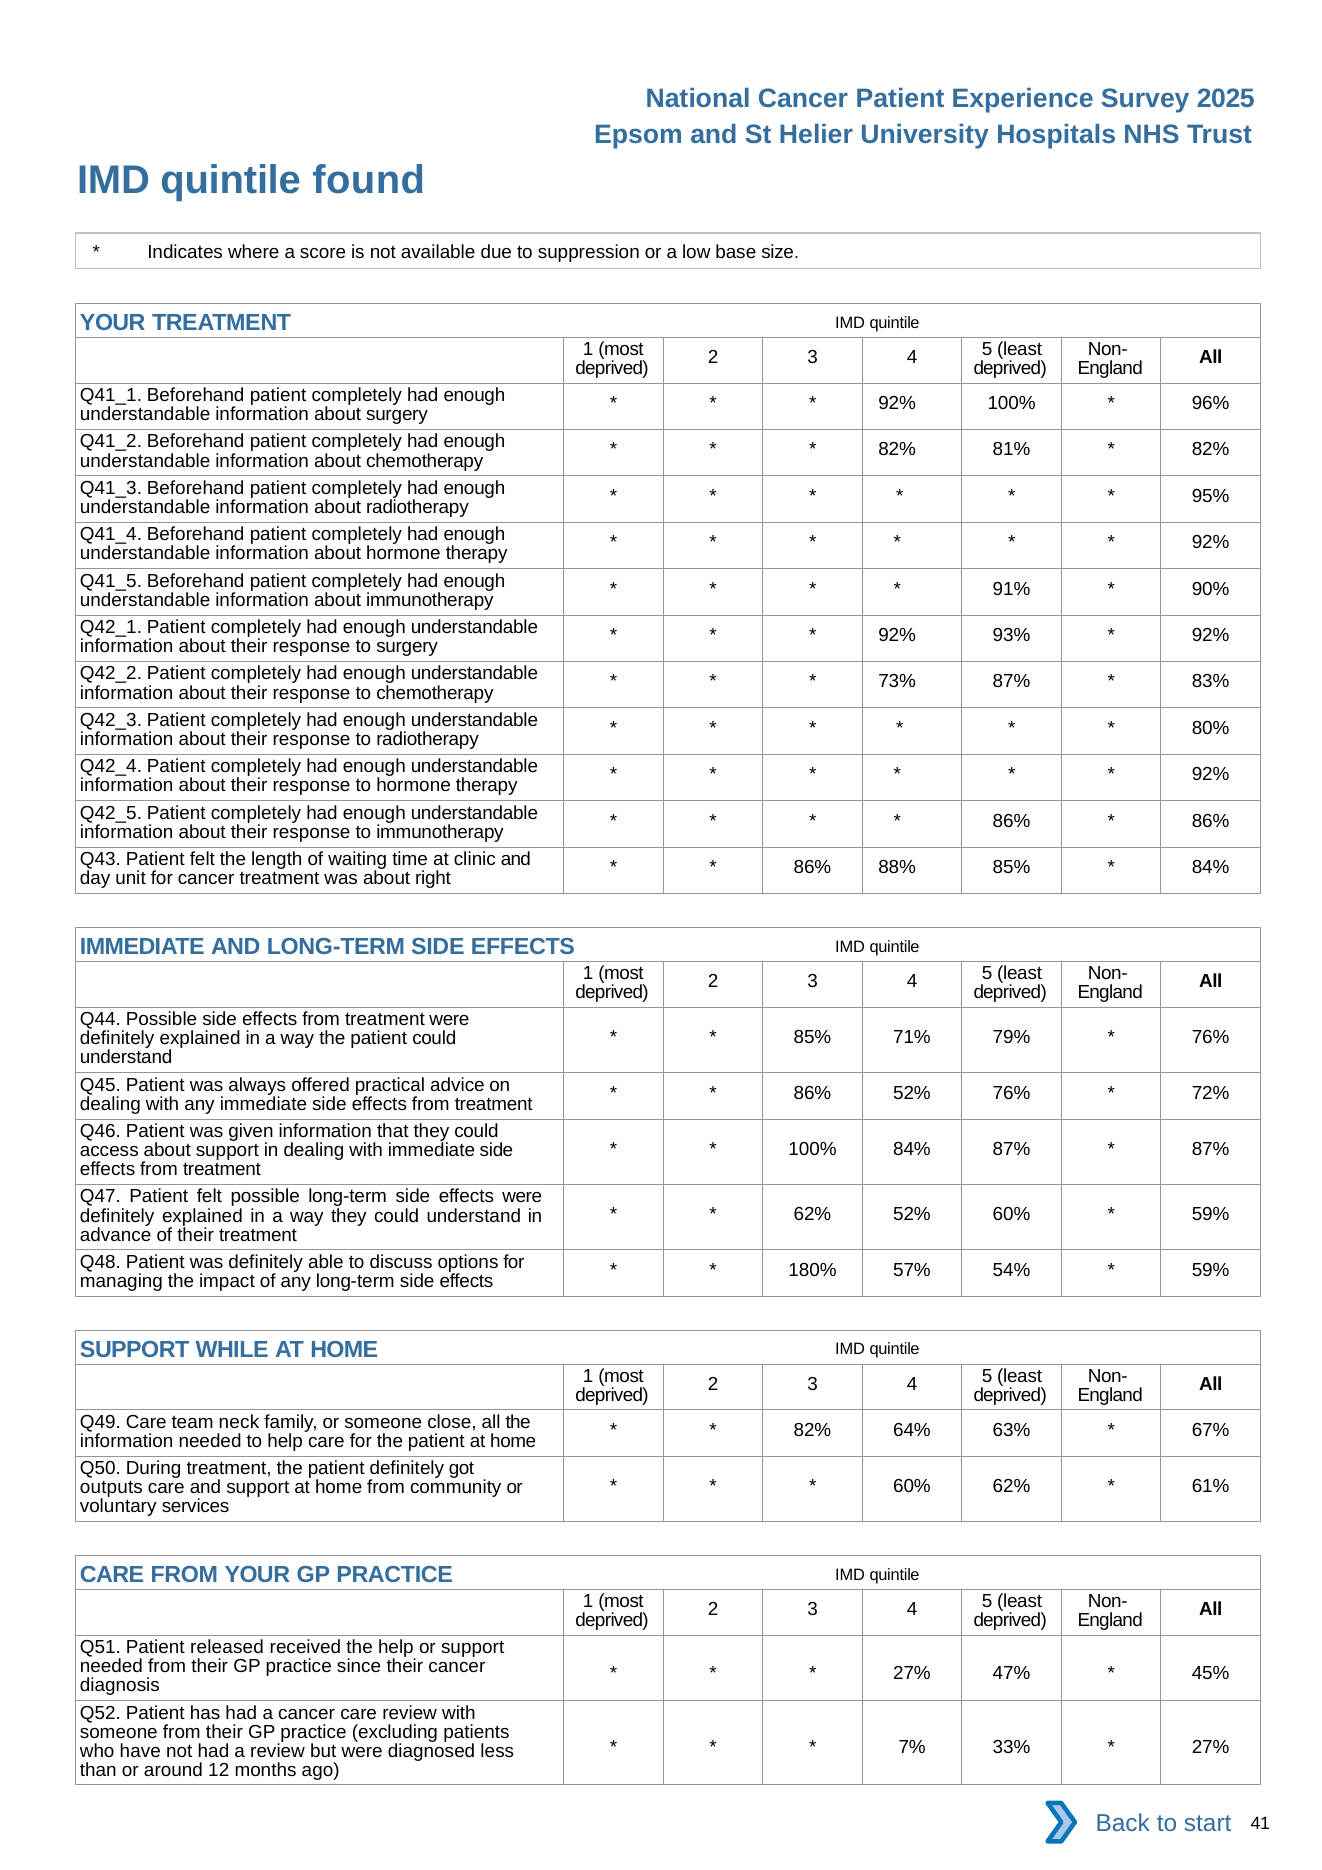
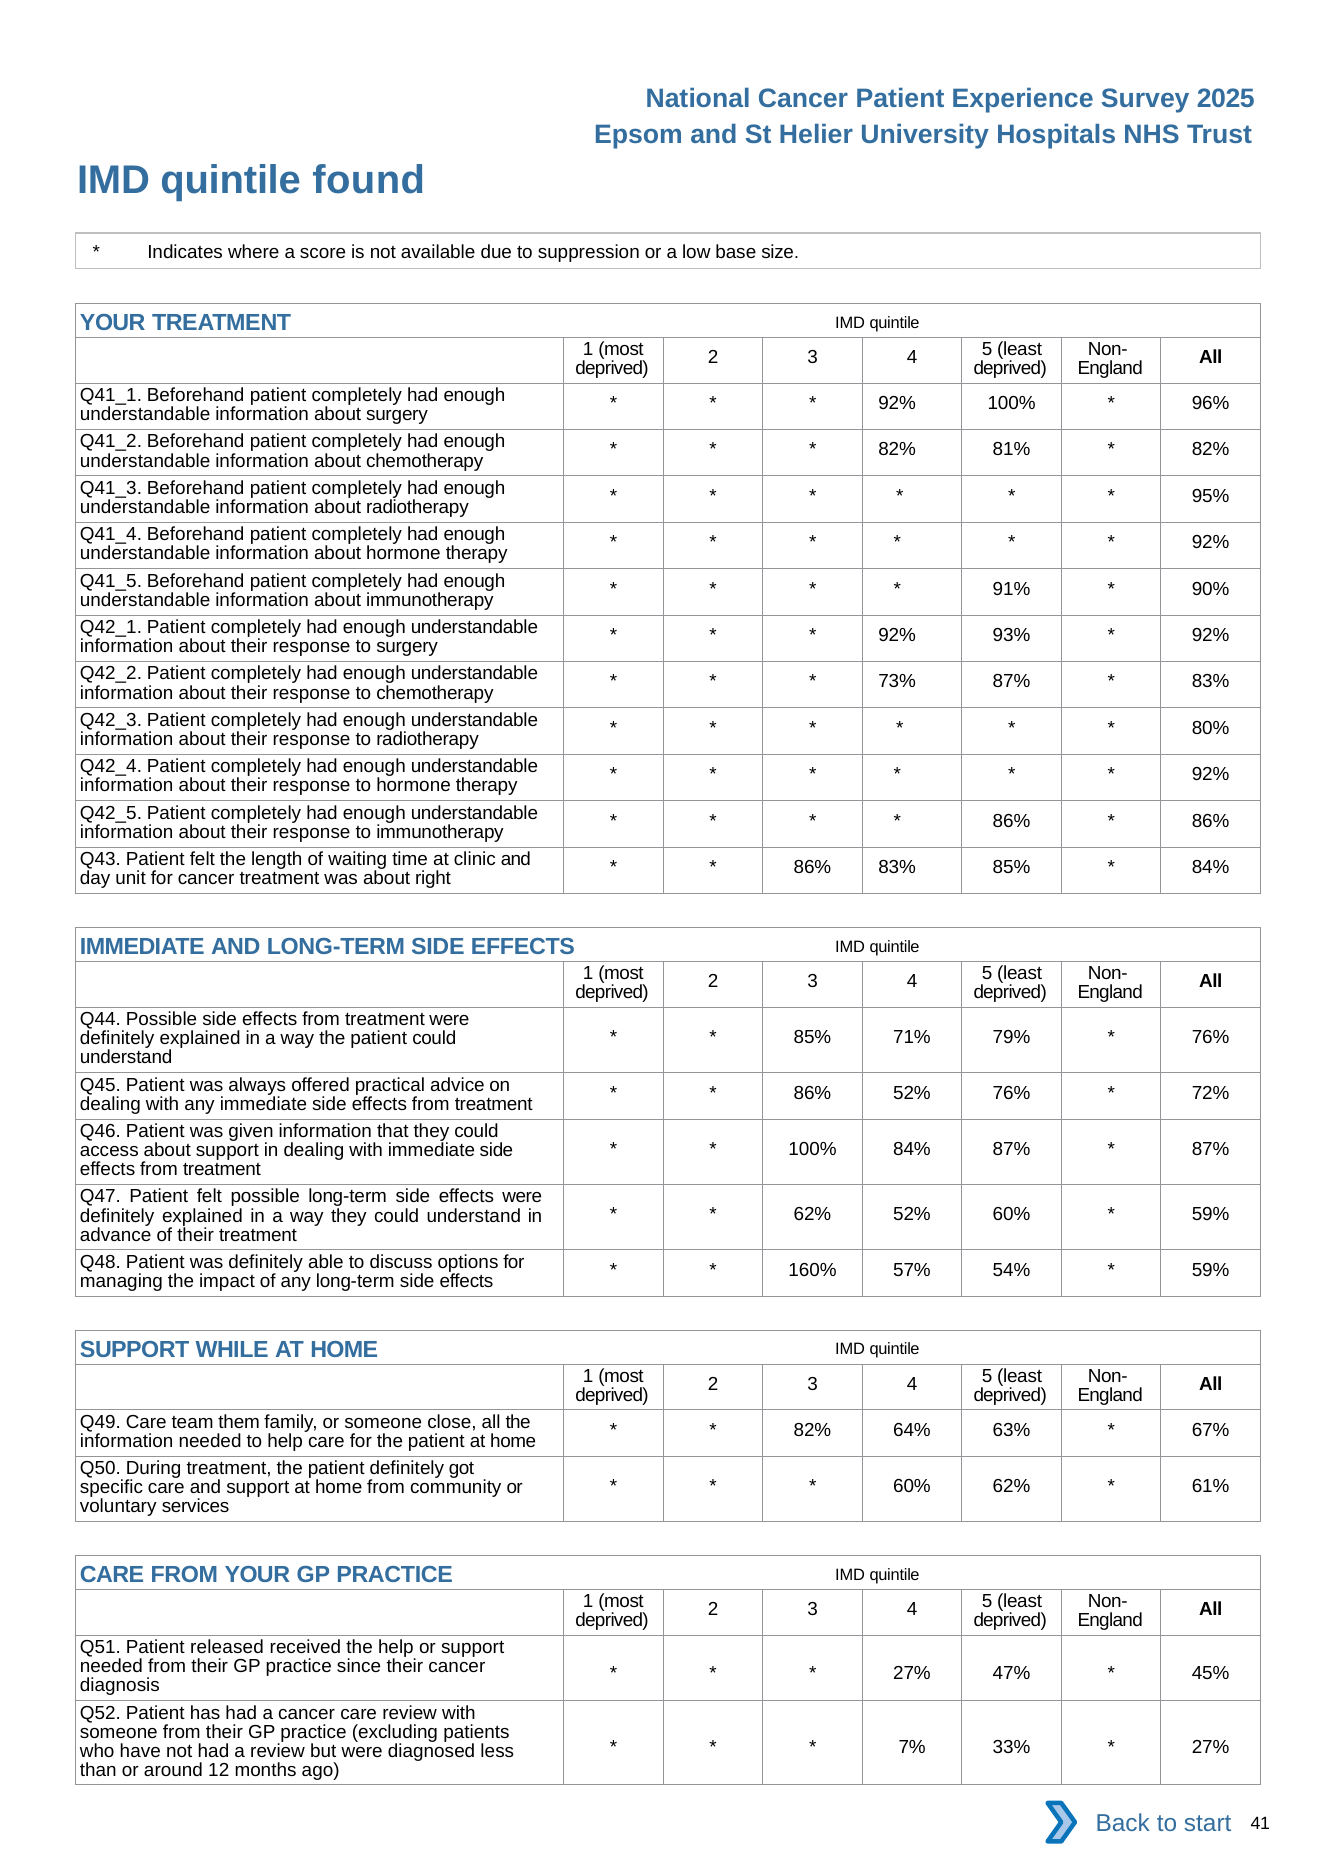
86% 88%: 88% -> 83% (897, 868)
180%: 180% -> 160% (813, 1271)
neck: neck -> them (239, 1423)
outputs: outputs -> specific (111, 1488)
